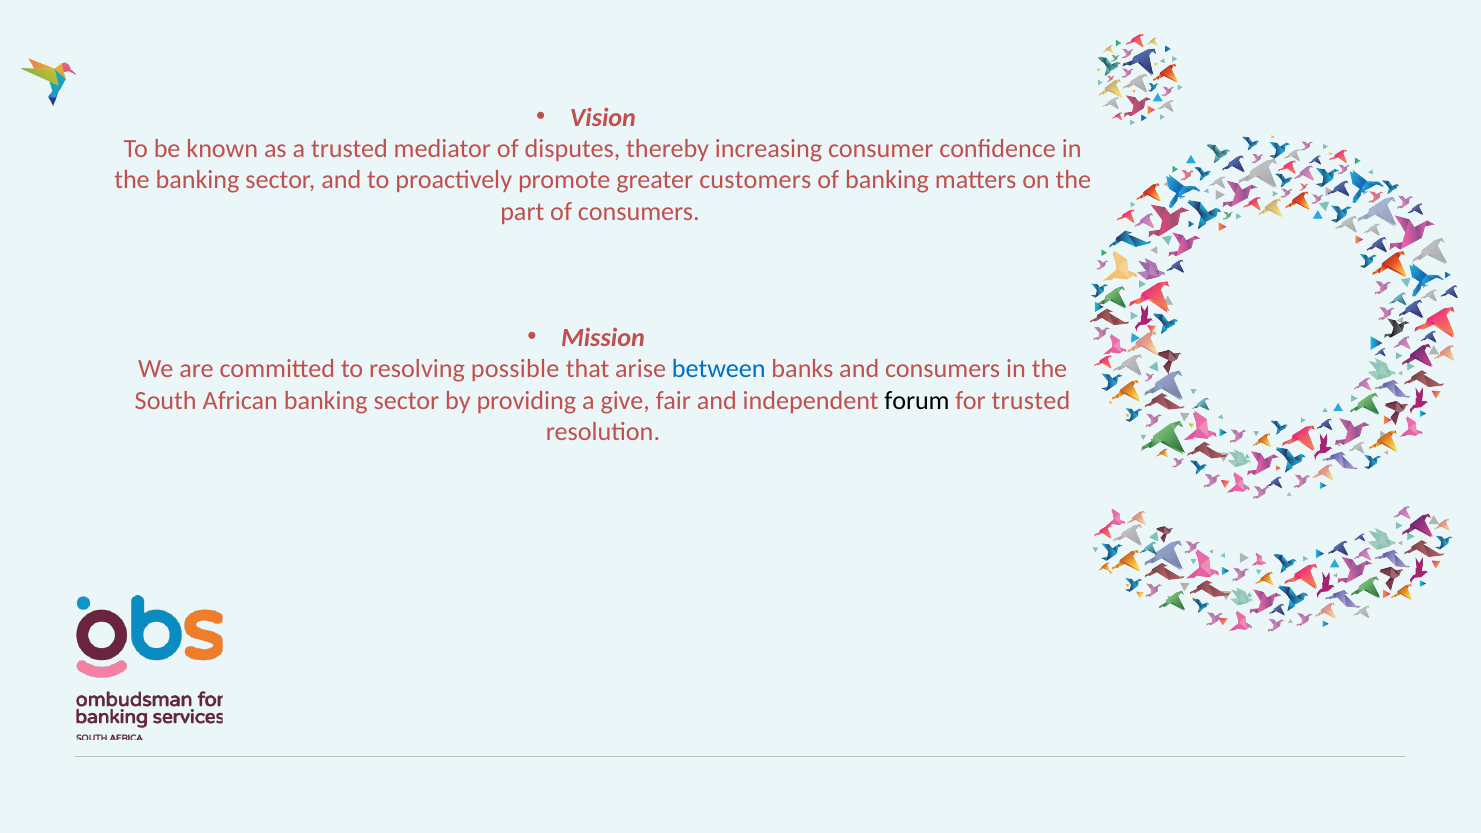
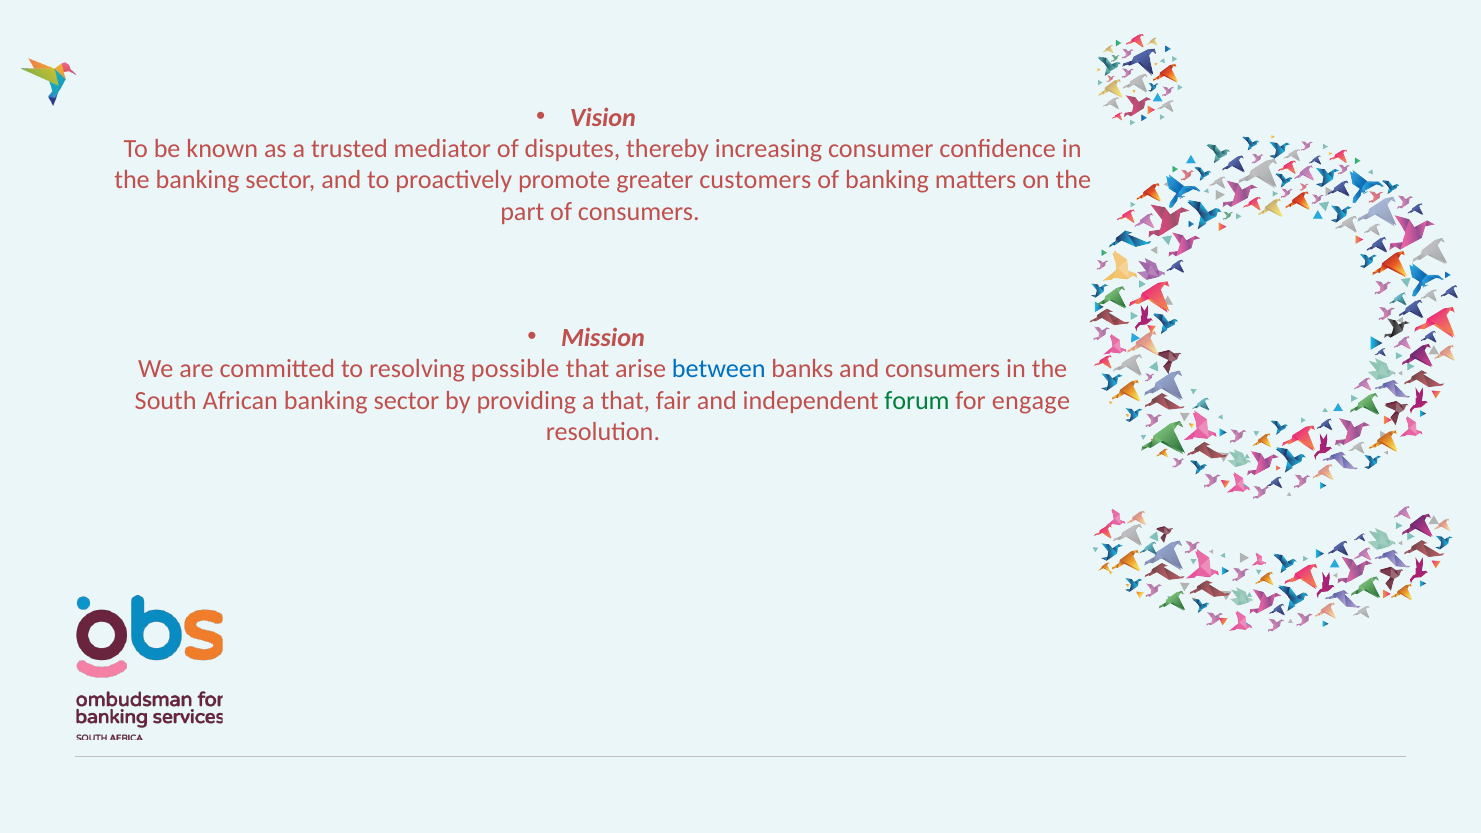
a give: give -> that (625, 401)
forum colour: black -> green (917, 401)
for trusted: trusted -> engage (1031, 401)
